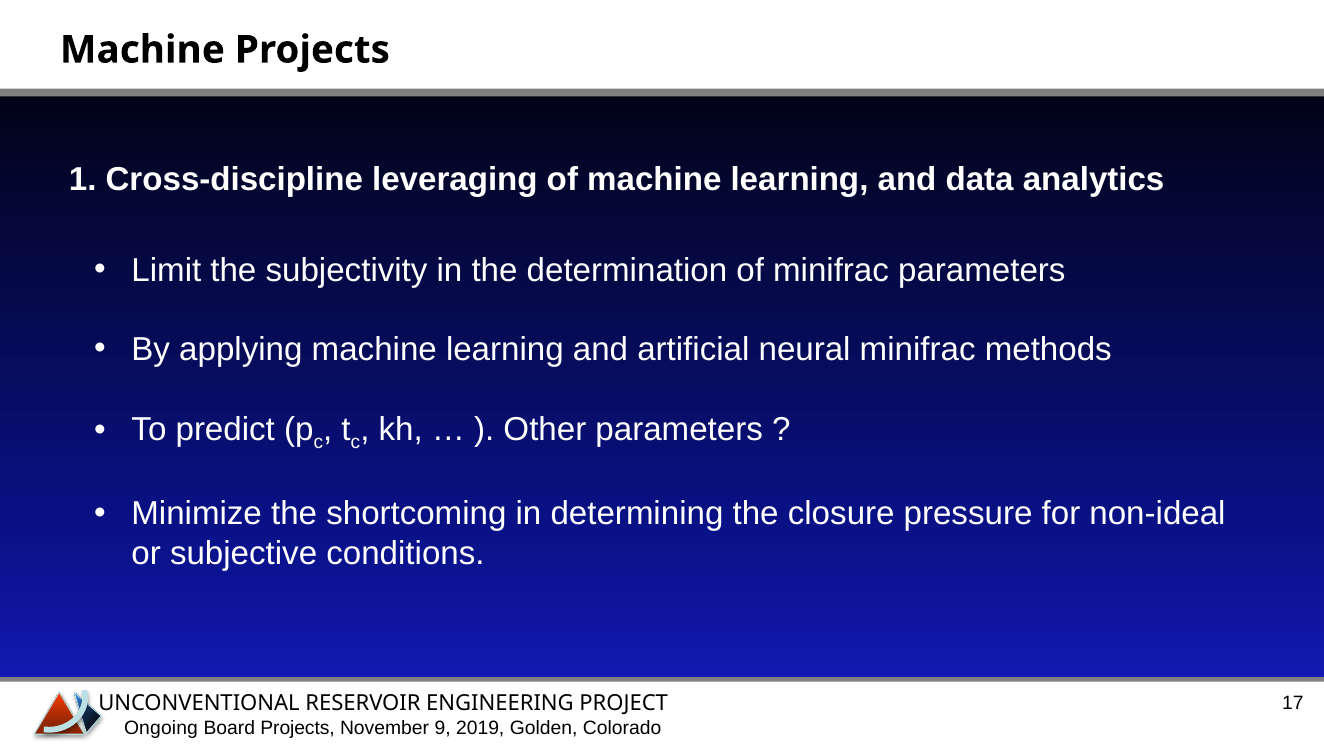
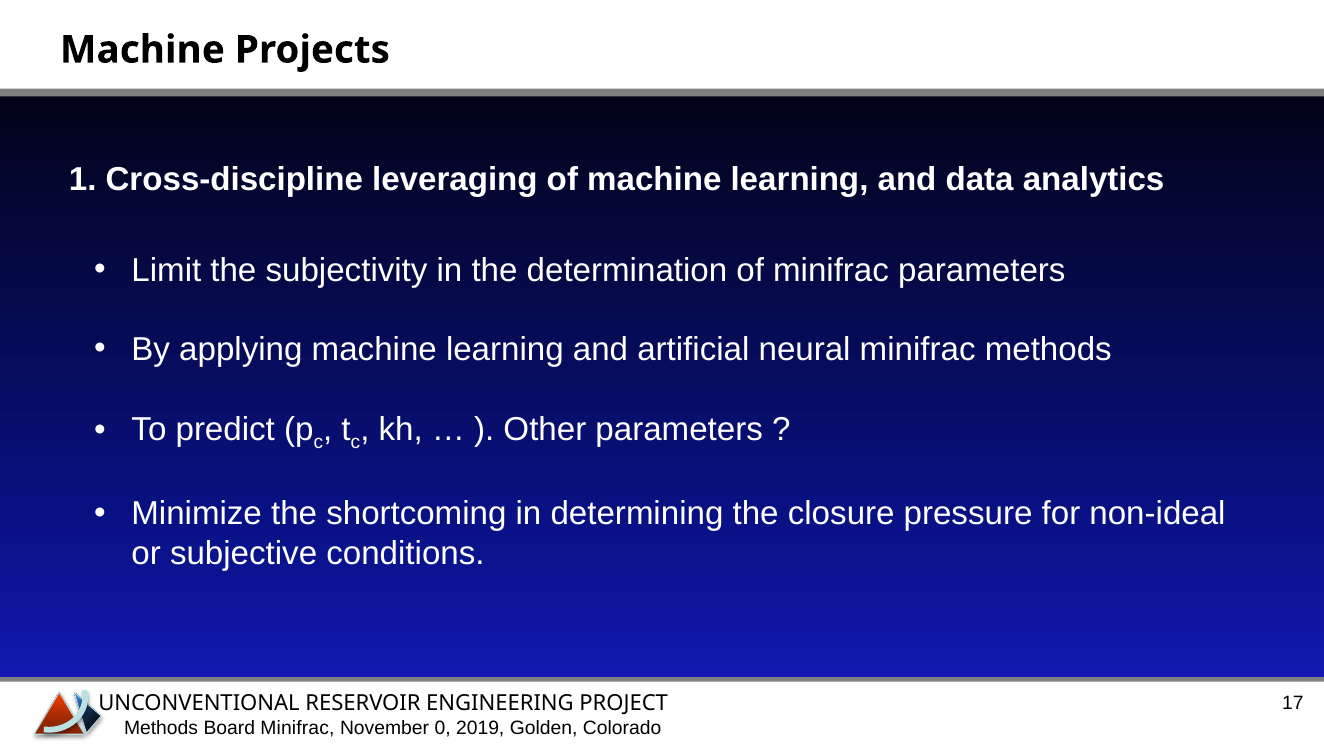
Ongoing: Ongoing -> Methods (161, 728)
Board Projects: Projects -> Minifrac (297, 728)
9: 9 -> 0 (443, 728)
